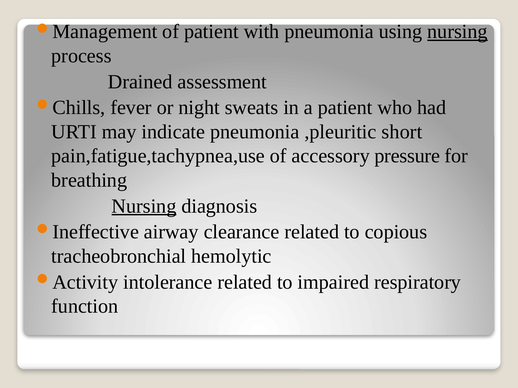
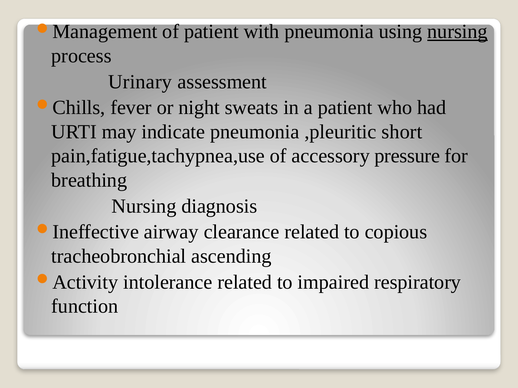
Drained: Drained -> Urinary (140, 82)
Nursing underline: present -> none (144, 206)
hemolytic: hemolytic -> ascending (231, 256)
